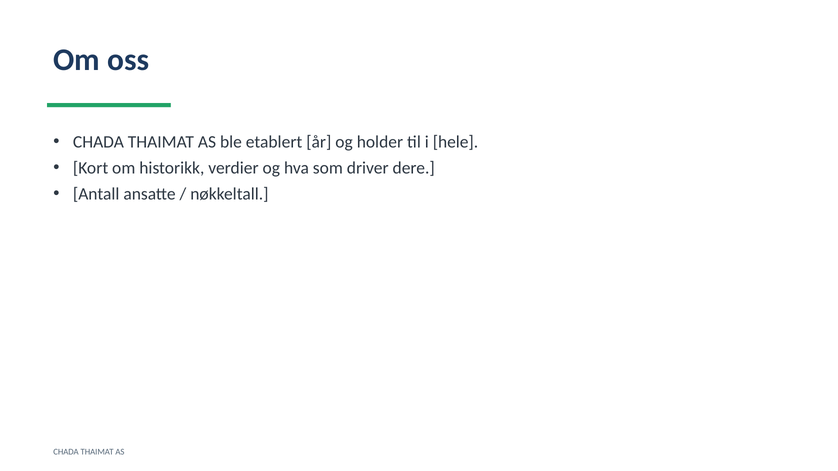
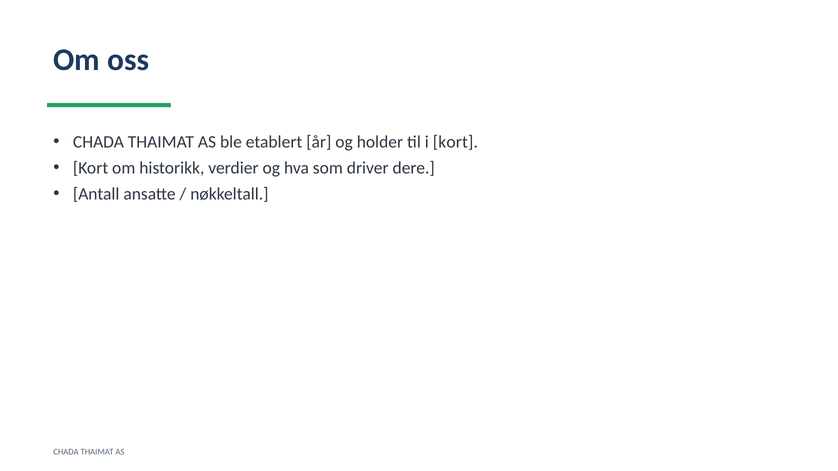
i hele: hele -> kort (455, 142)
